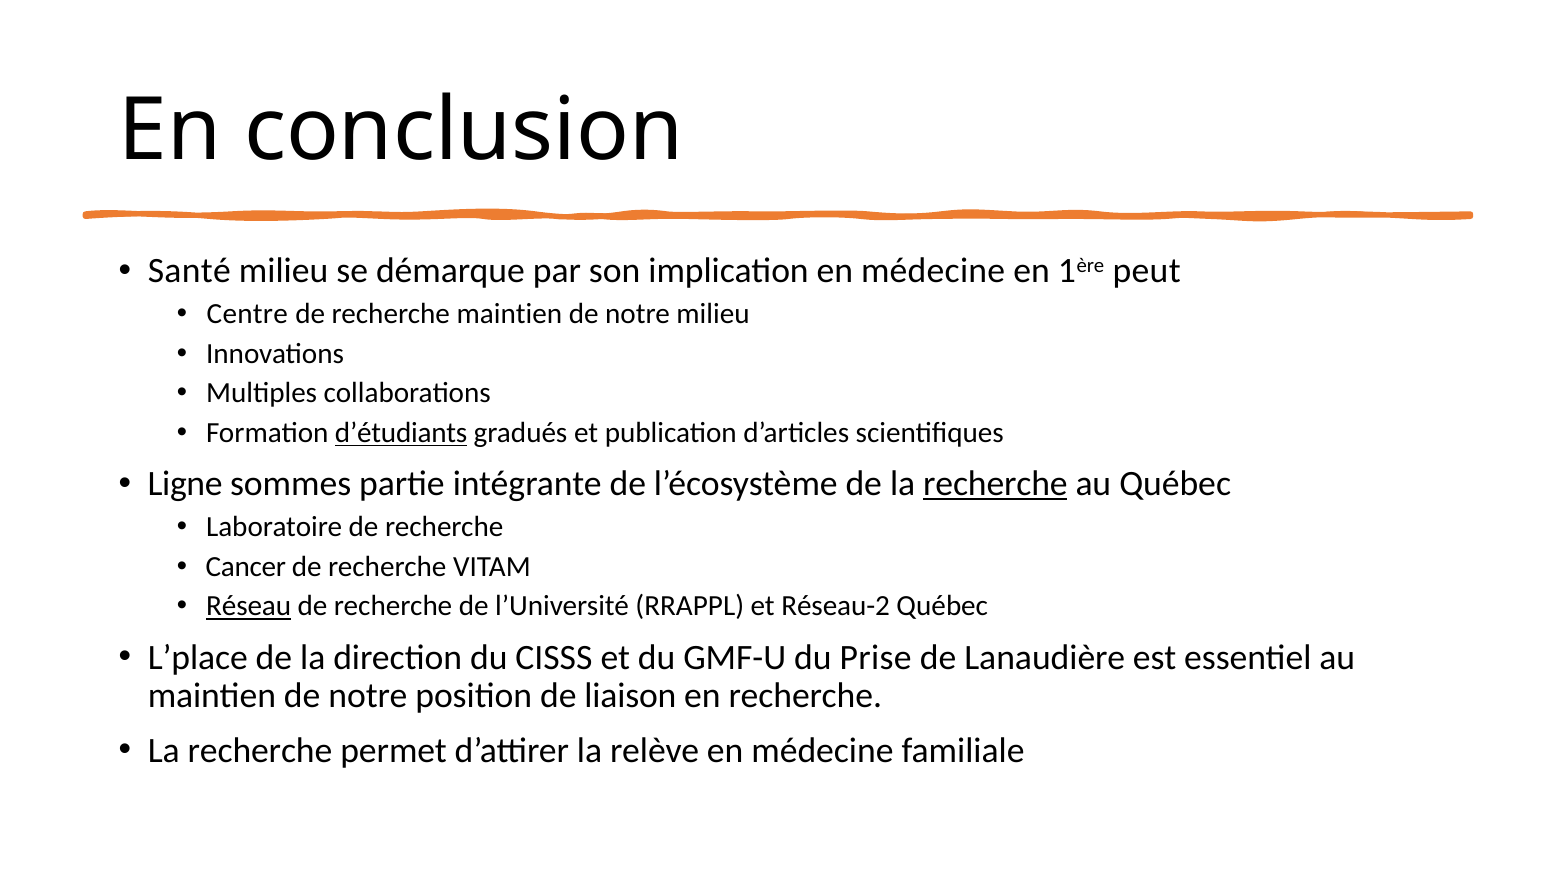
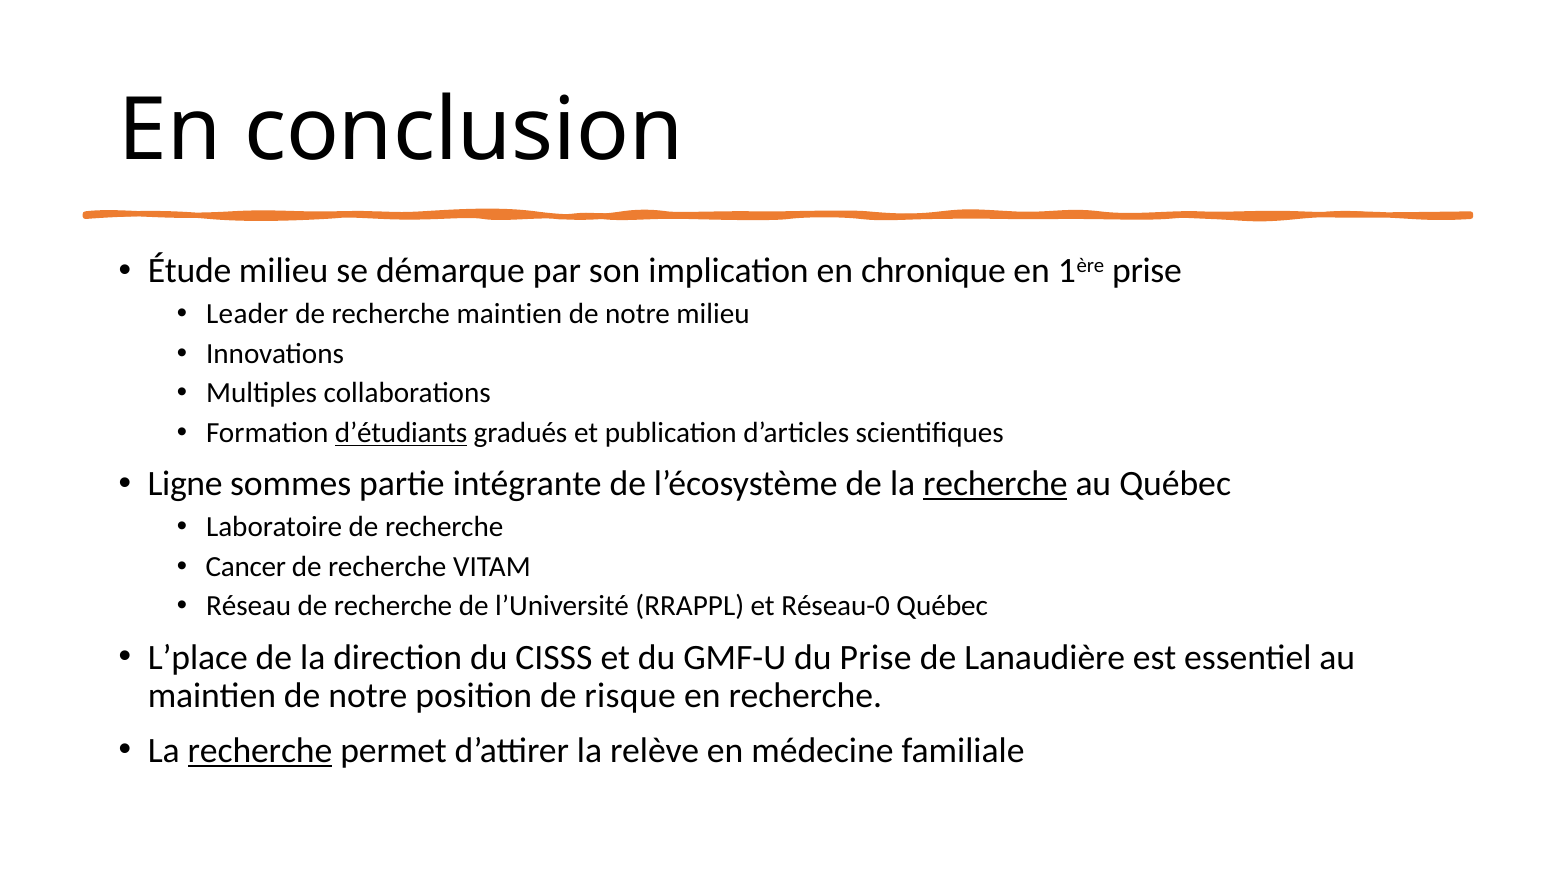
Santé: Santé -> Étude (190, 271)
implication en médecine: médecine -> chronique (933, 271)
1ère peut: peut -> prise (1147, 271)
Centre: Centre -> Leader (247, 314)
Réseau underline: present -> none (249, 606)
Réseau-2: Réseau-2 -> Réseau-0 (836, 606)
liaison: liaison -> risque (630, 696)
recherche underline: none -> present (260, 751)
